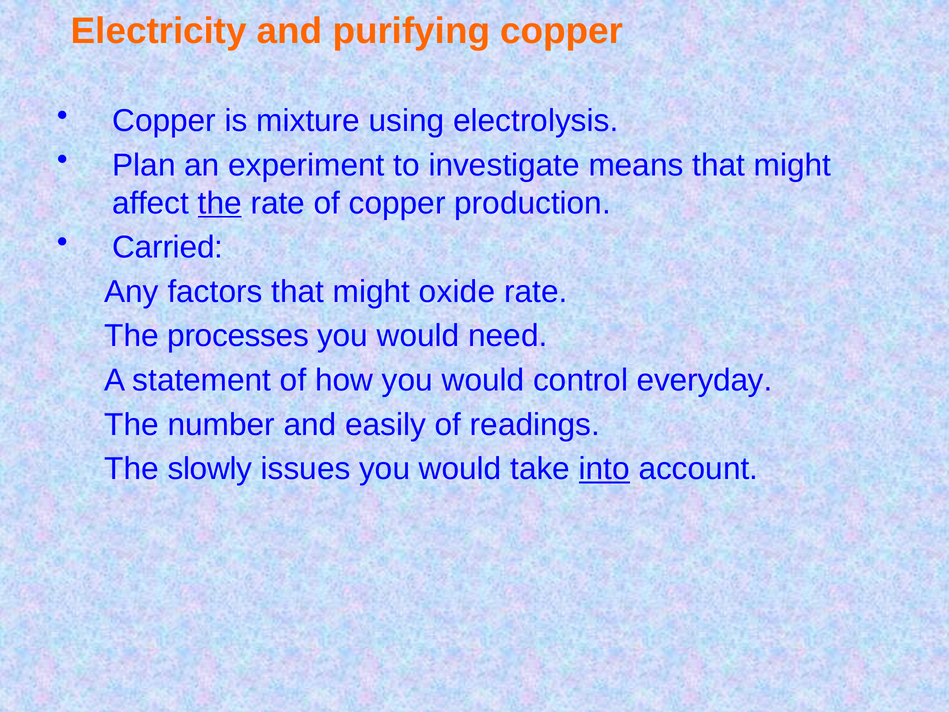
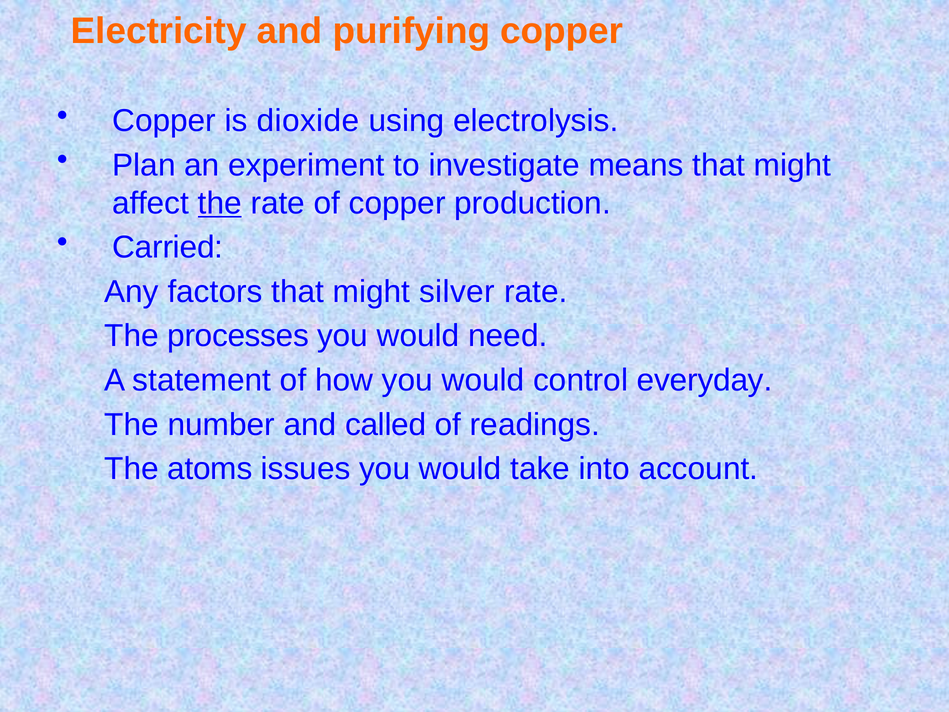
mixture: mixture -> dioxide (308, 121)
oxide: oxide -> silver (457, 292)
easily: easily -> called (386, 424)
slowly: slowly -> atoms (210, 469)
into underline: present -> none (604, 469)
